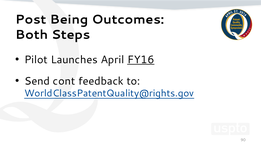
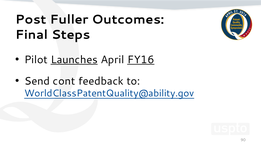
Being: Being -> Fuller (69, 19)
Both: Both -> Final (32, 35)
Launches underline: none -> present (74, 60)
WorldClassPatentQuality@rights.gov: WorldClassPatentQuality@rights.gov -> WorldClassPatentQuality@ability.gov (109, 93)
